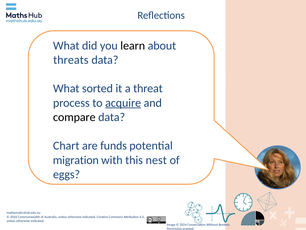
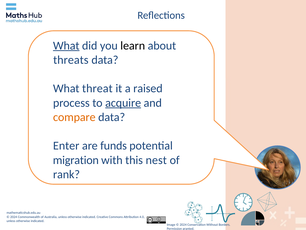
What underline: none -> present (66, 45)
sorted: sorted -> threat (97, 88)
threat: threat -> raised (148, 88)
compare colour: black -> orange (74, 117)
Chart: Chart -> Enter (66, 145)
eggs: eggs -> rank (66, 174)
